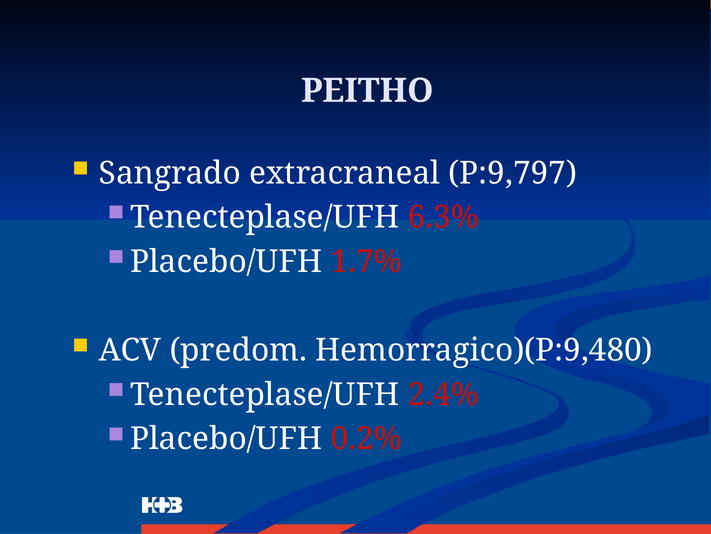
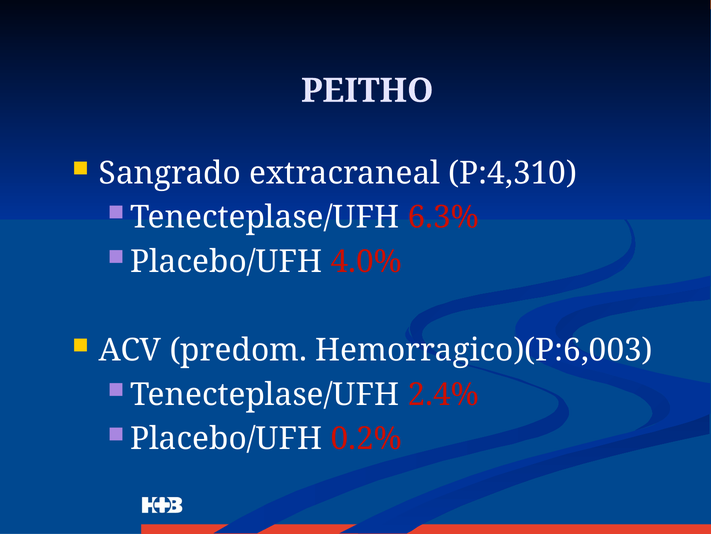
P:9,797: P:9,797 -> P:4,310 (513, 173)
1.7%: 1.7% -> 4.0% (366, 261)
Hemorragico)(P:9,480: Hemorragico)(P:9,480 -> Hemorragico)(P:6,003 (484, 350)
